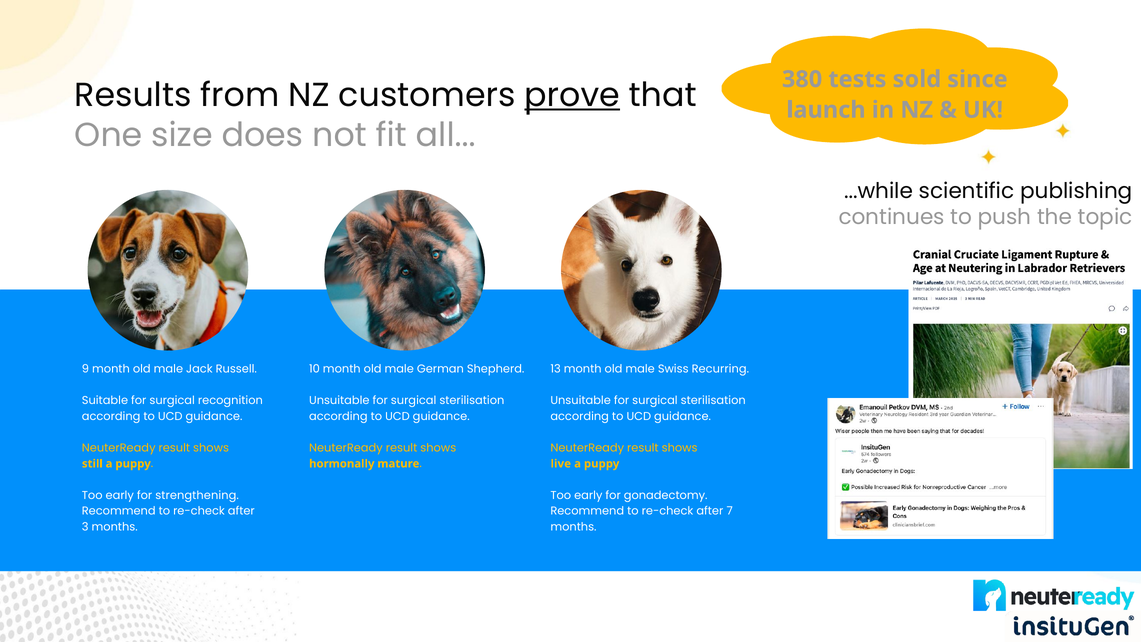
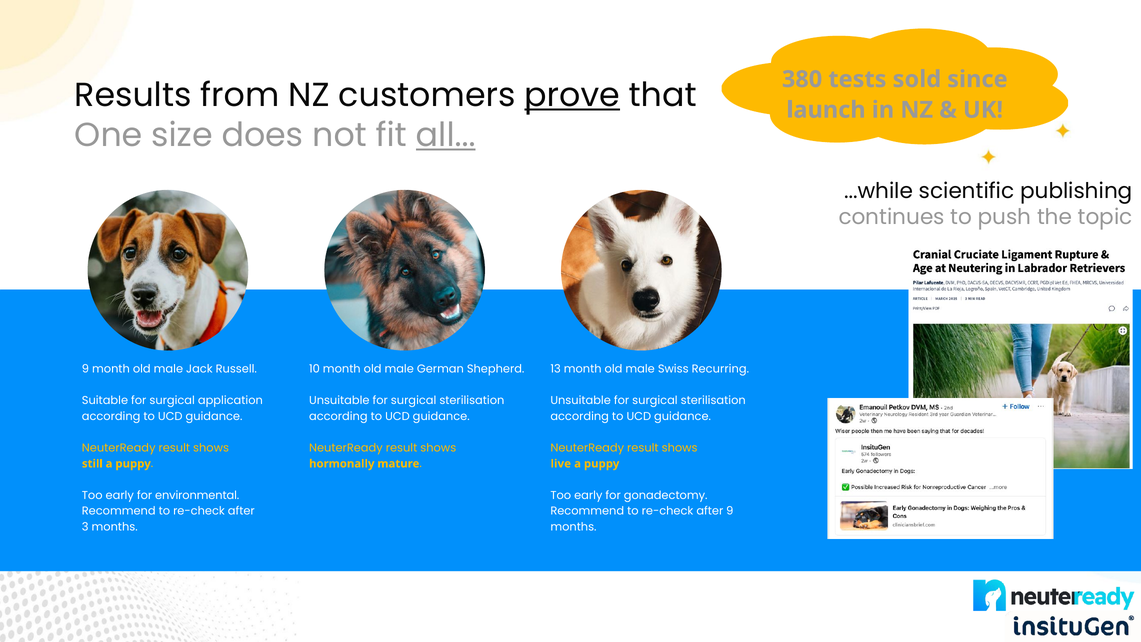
all underline: none -> present (446, 135)
recognition: recognition -> application (230, 401)
strengthening: strengthening -> environmental (197, 495)
after 7: 7 -> 9 (730, 511)
